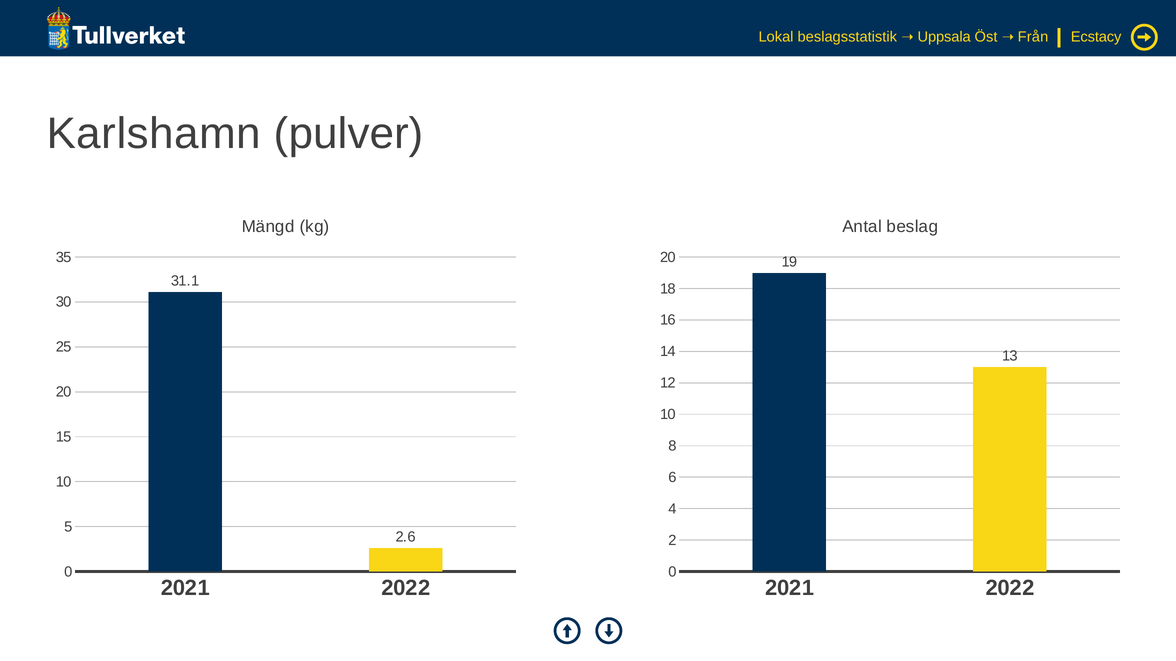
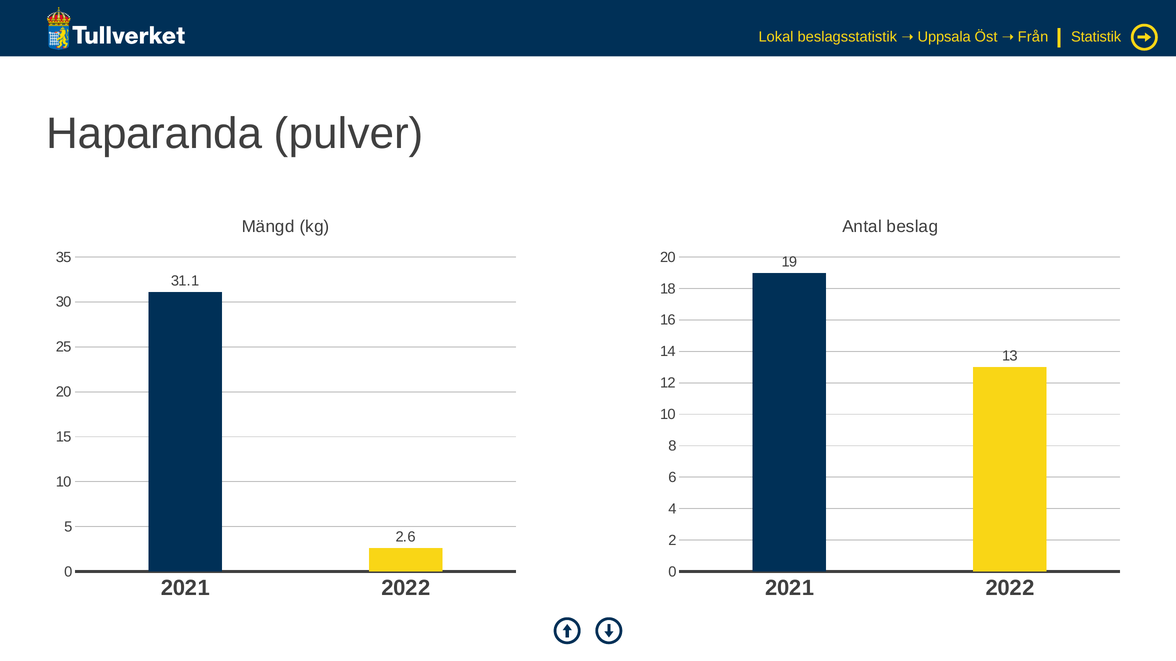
Ecstacy: Ecstacy -> Statistik (1096, 37)
Karlshamn: Karlshamn -> Haparanda (154, 134)
